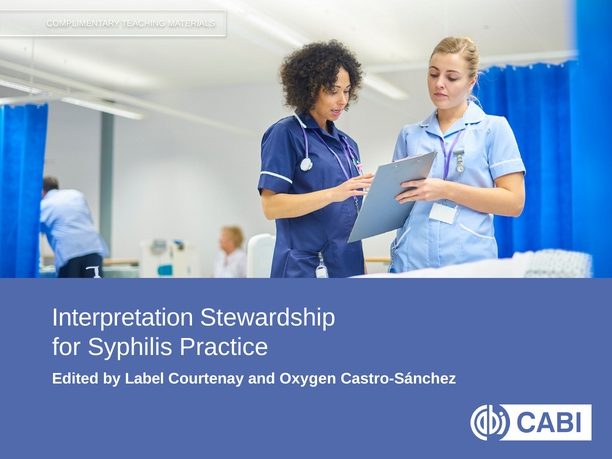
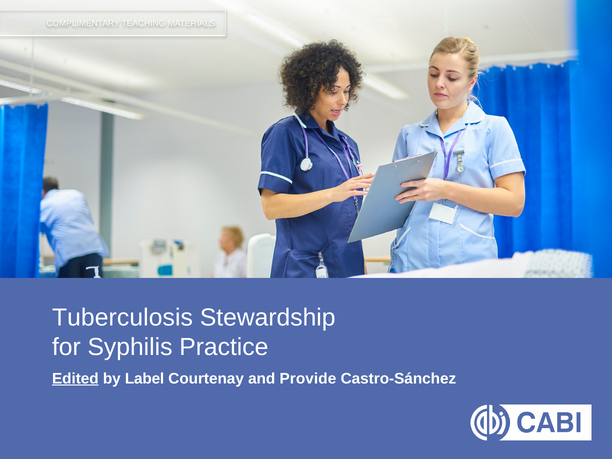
Interpretation: Interpretation -> Tuberculosis (122, 318)
Edited underline: none -> present (75, 378)
Oxygen: Oxygen -> Provide (308, 378)
